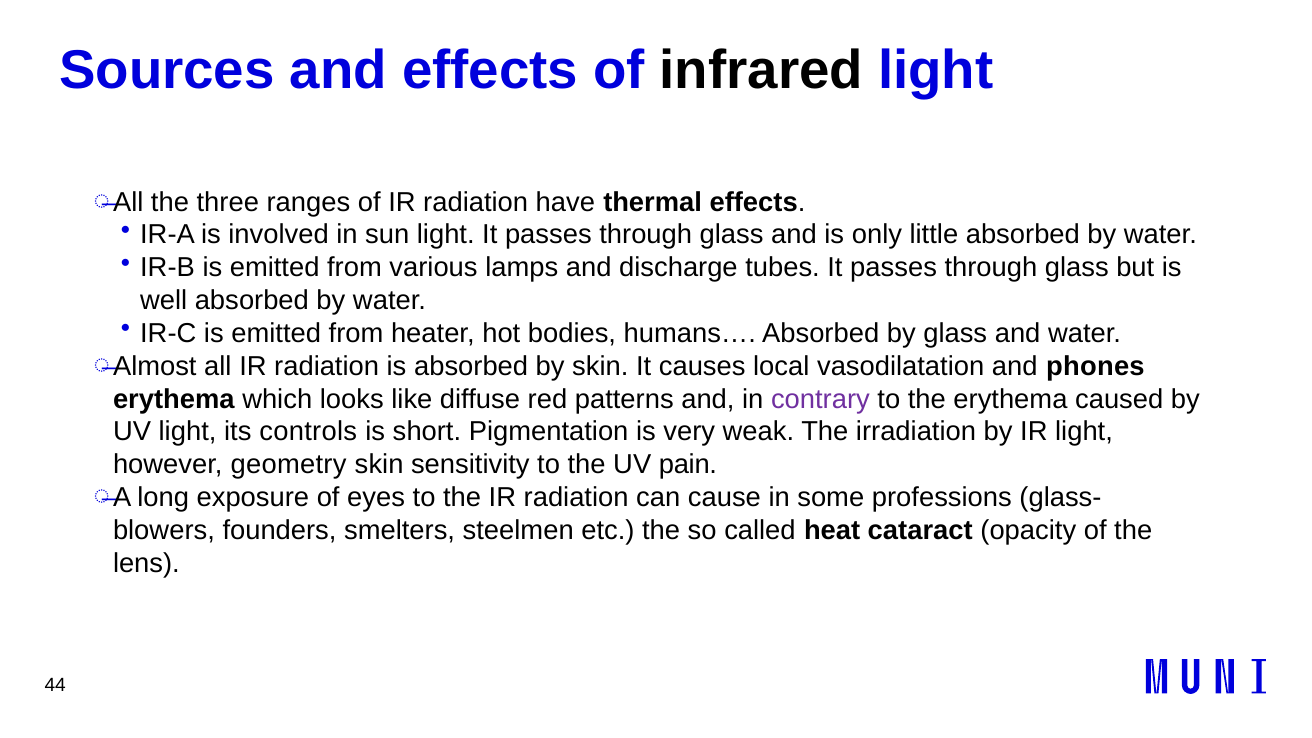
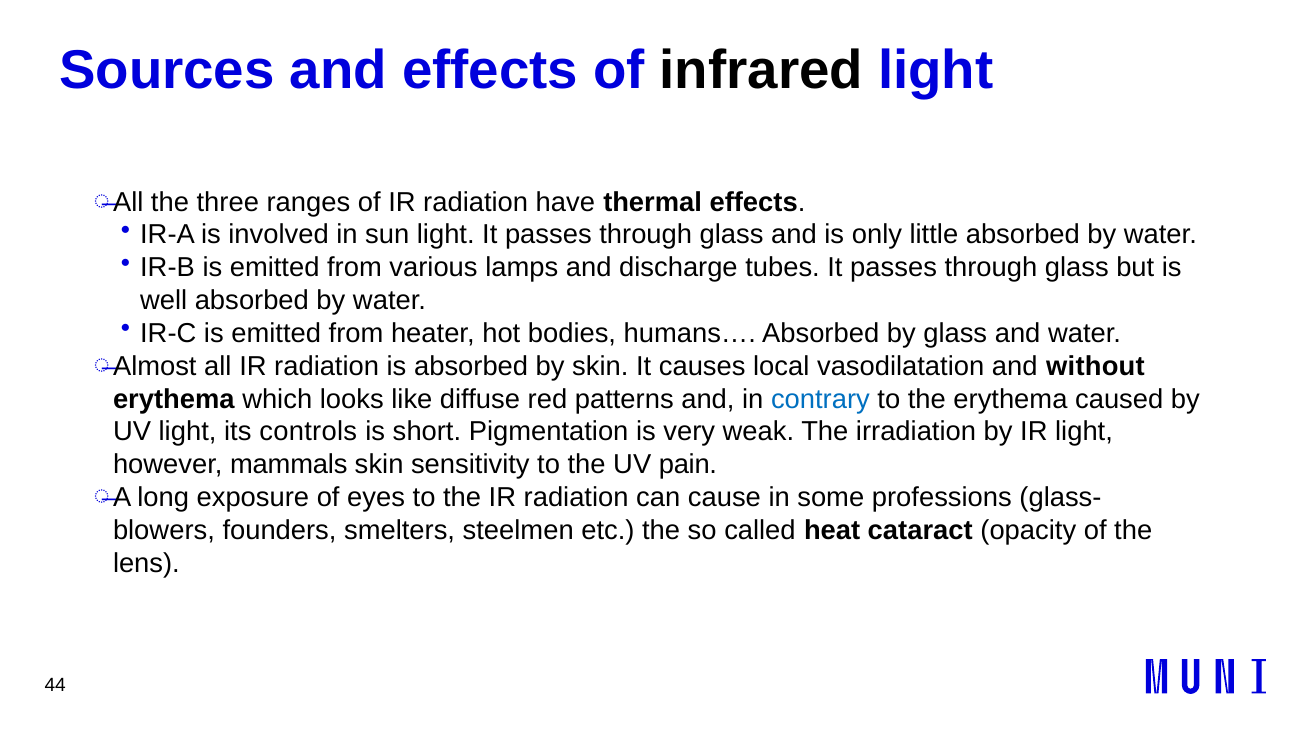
phones: phones -> without (1095, 366)
contrary colour: purple -> blue (820, 399)
geometry: geometry -> mammals (289, 465)
